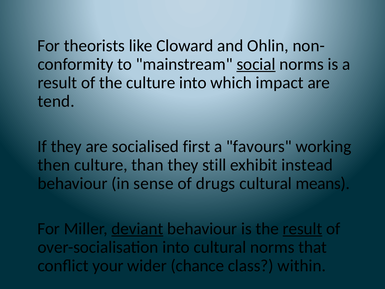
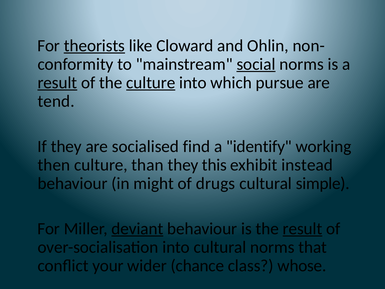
theorists underline: none -> present (94, 46)
result underline: none -> present (57, 83)
culture underline: none -> present (151, 83)
impact: impact -> pursue (280, 83)
first: first -> find (196, 146)
favours: favours -> identify (259, 146)
still: still -> this (214, 165)
sense: sense -> might (154, 183)
means: means -> simple (323, 183)
within: within -> whose (302, 265)
